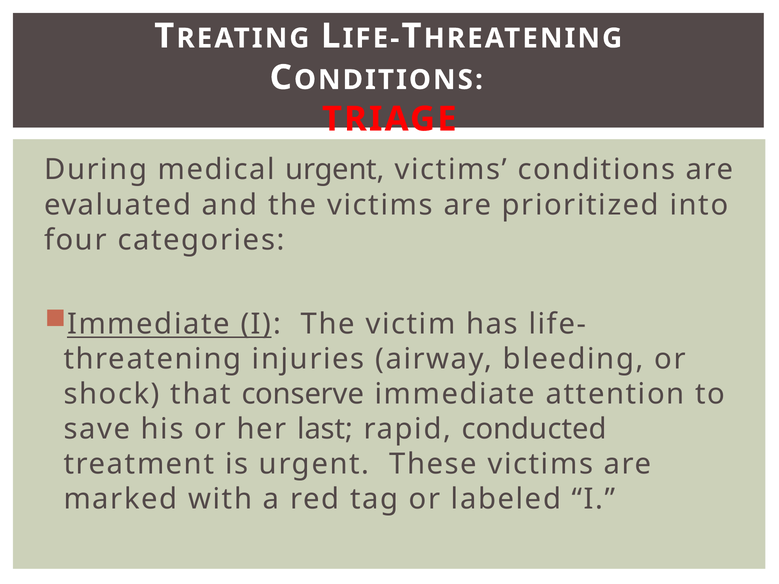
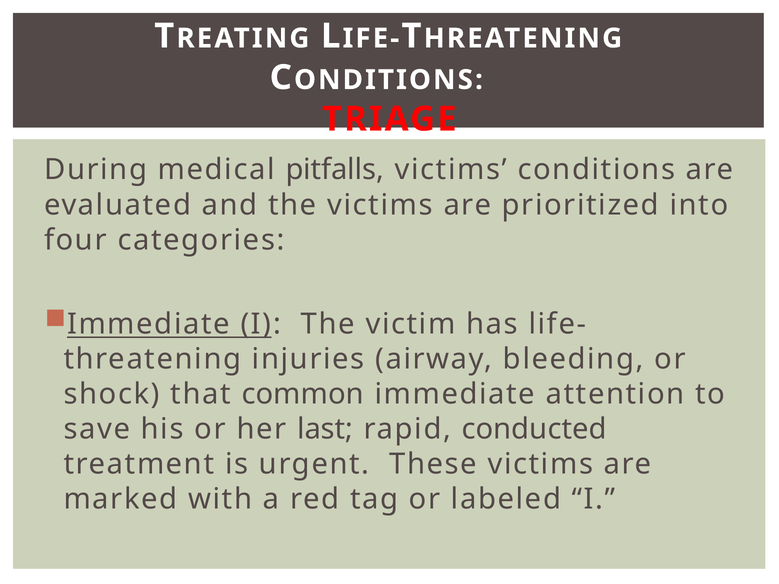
medical urgent: urgent -> pitfalls (335, 170)
conserve: conserve -> common (303, 394)
